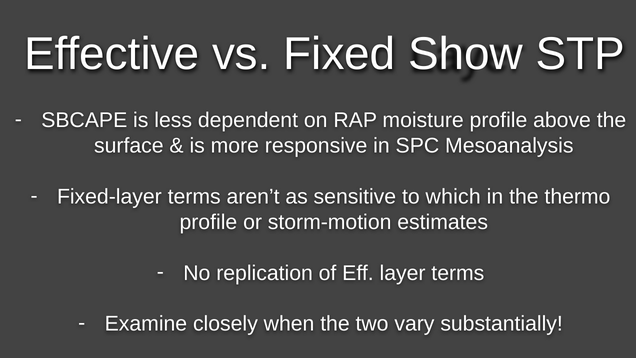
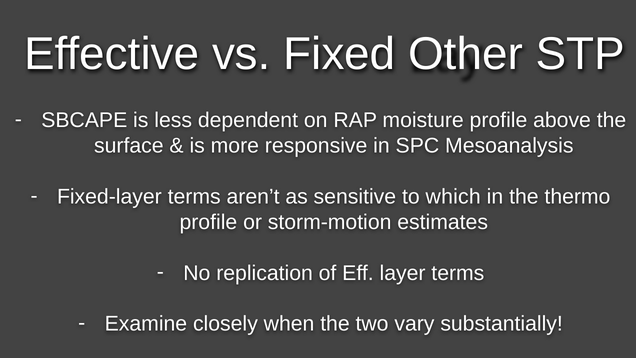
Show: Show -> Other (466, 54)
